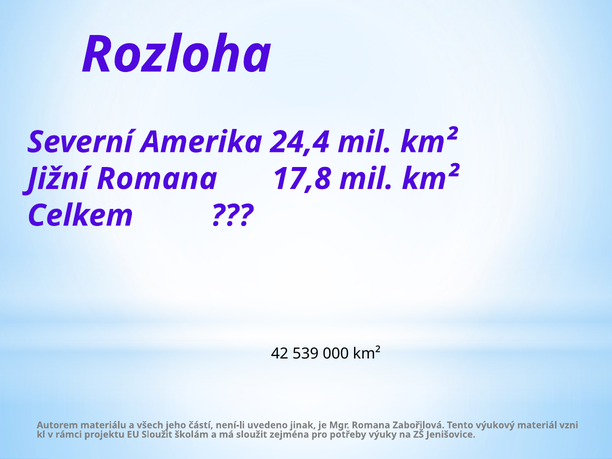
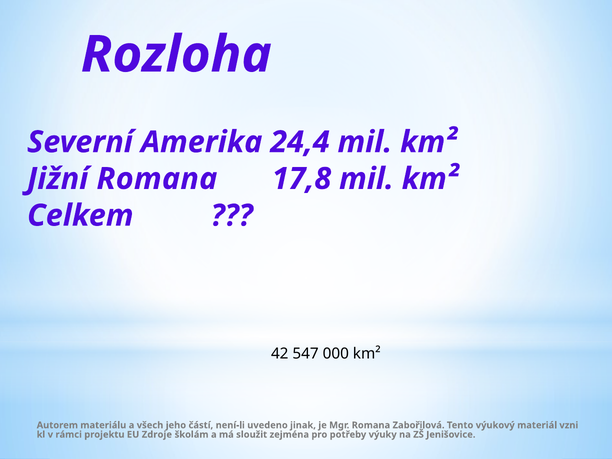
539: 539 -> 547 (306, 354)
EU Sloužit: Sloužit -> Zdroje (157, 435)
